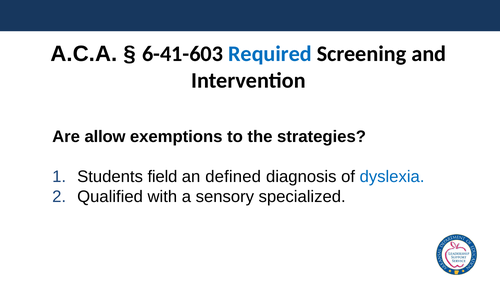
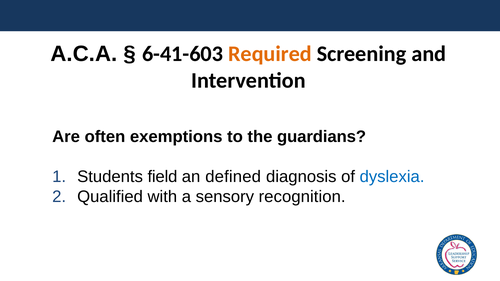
Required colour: blue -> orange (270, 54)
allow: allow -> often (105, 137)
strategies: strategies -> guardians (322, 137)
specialized: specialized -> recognition (302, 197)
